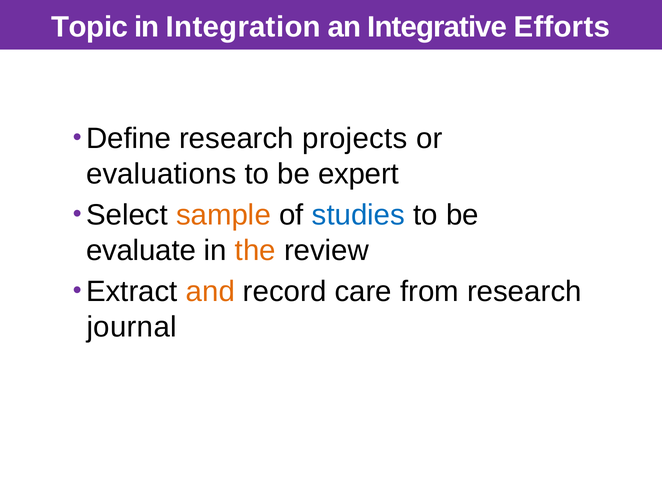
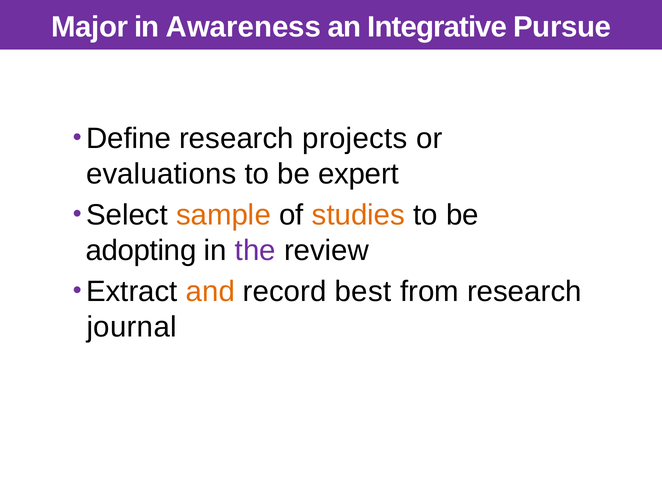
Topic: Topic -> Major (90, 27)
Integration: Integration -> Awareness (243, 27)
Efforts: Efforts -> Pursue (562, 27)
studies colour: blue -> orange (358, 215)
evaluate: evaluate -> adopting (141, 251)
the colour: orange -> purple (255, 251)
care: care -> best (363, 292)
